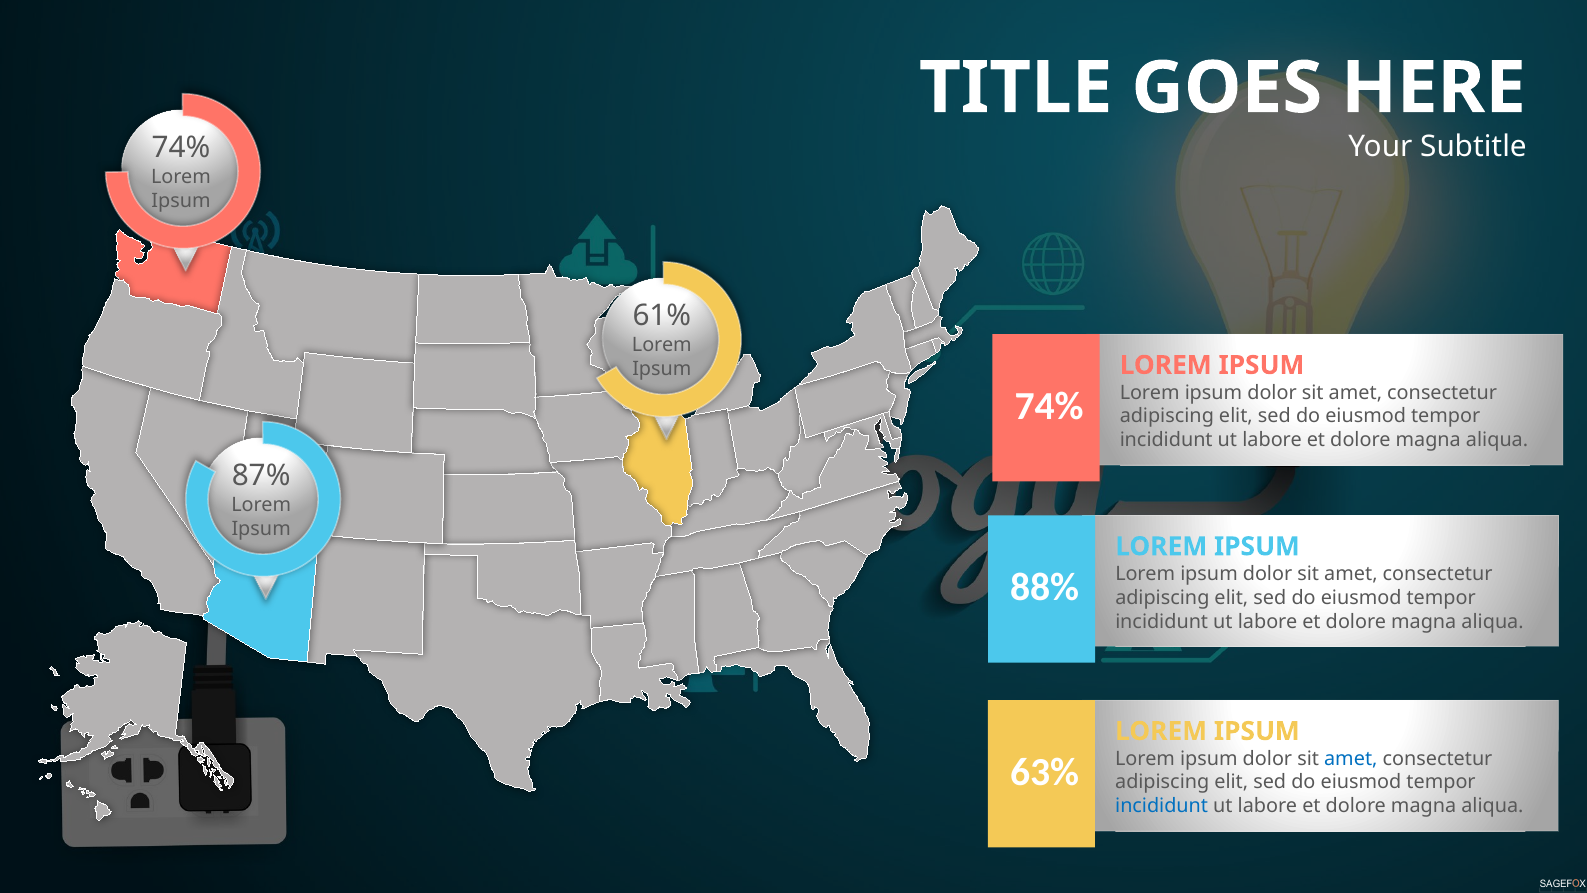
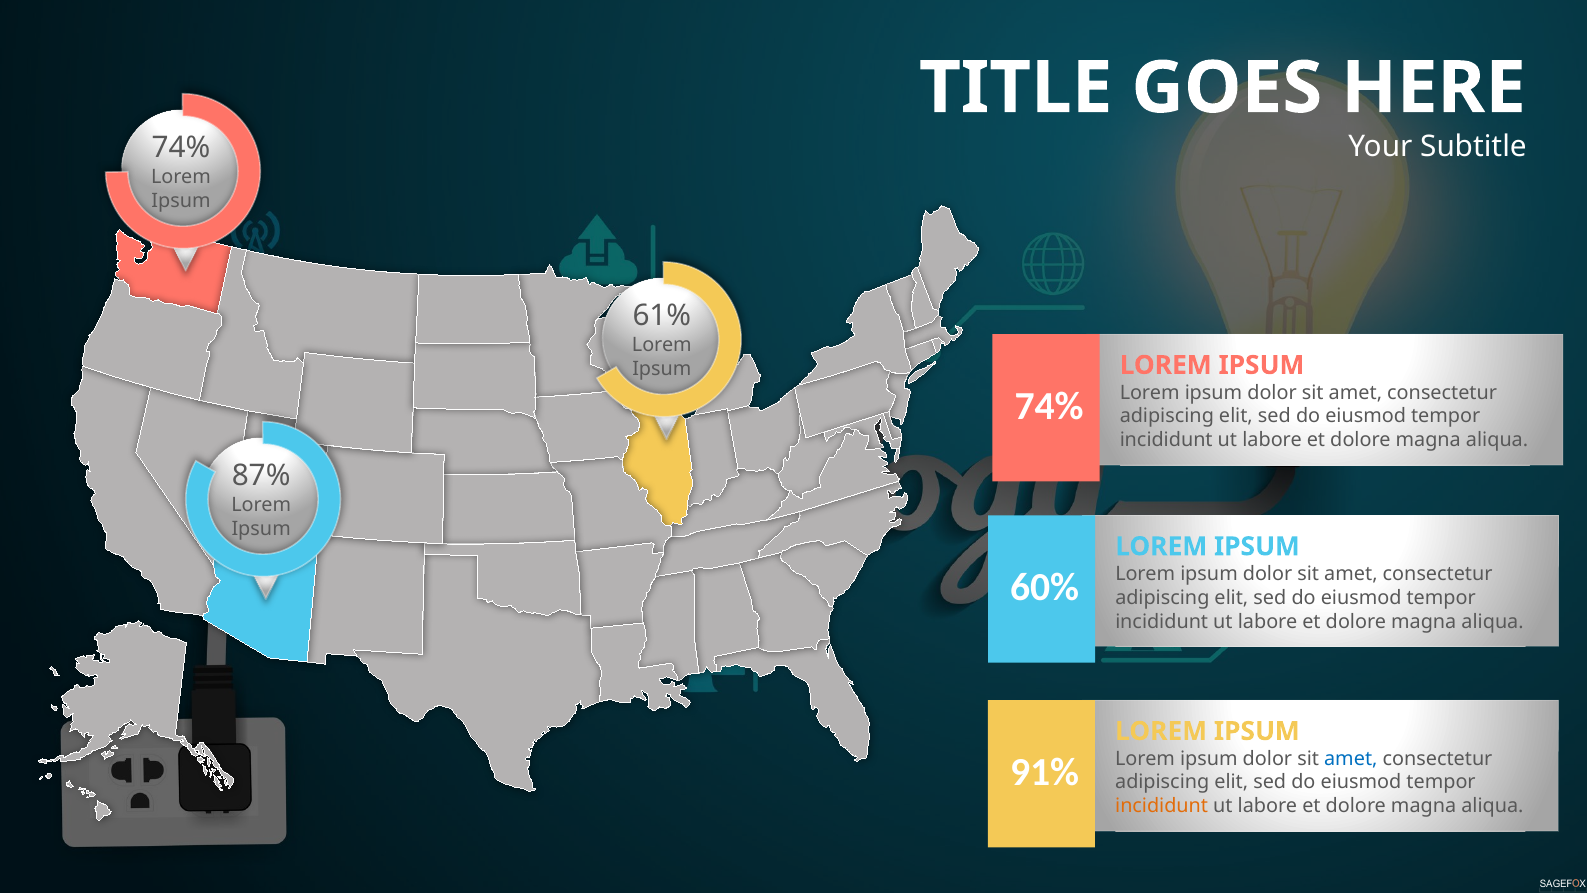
88%: 88% -> 60% (1045, 588)
63%: 63% -> 91% (1045, 772)
incididunt colour: blue -> orange (1162, 806)
